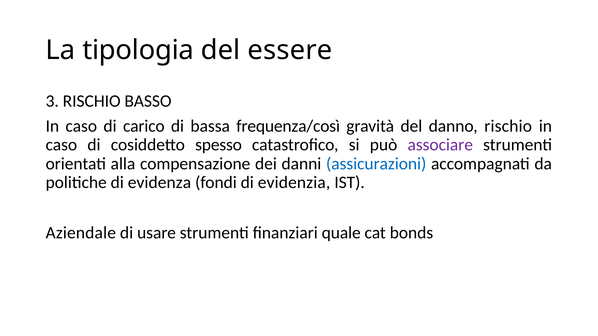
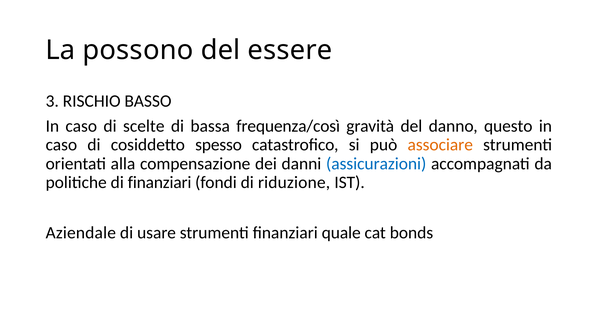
tipologia: tipologia -> possono (138, 50)
carico: carico -> scelte (144, 126)
danno rischio: rischio -> questo (508, 126)
associare colour: purple -> orange (440, 145)
di evidenza: evidenza -> finanziari (160, 183)
evidenzia: evidenzia -> riduzione (294, 183)
